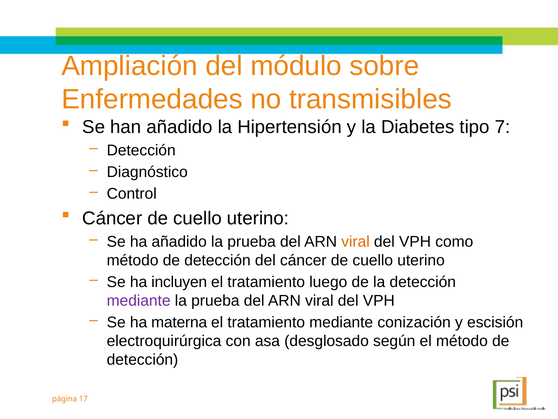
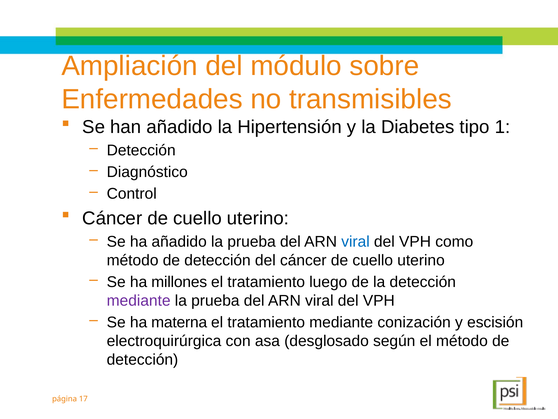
7: 7 -> 1 (502, 127)
viral colour: orange -> blue (356, 241)
incluyen: incluyen -> millones (179, 282)
